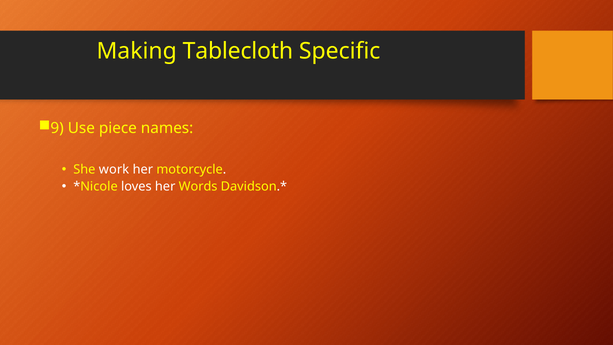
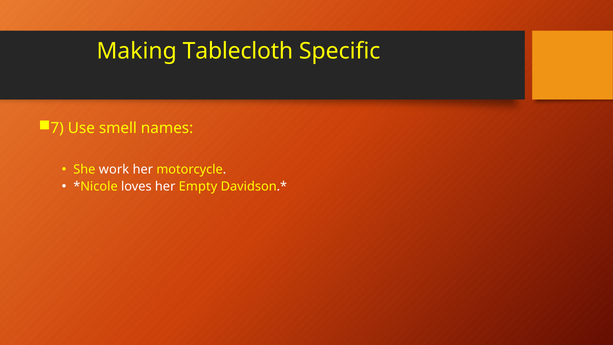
9: 9 -> 7 (57, 128)
piece: piece -> smell (118, 128)
Words: Words -> Empty (198, 186)
